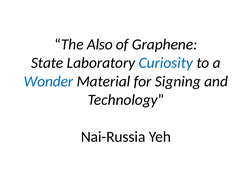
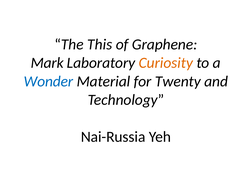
Also: Also -> This (100, 44)
State: State -> Mark (47, 63)
Curiosity colour: blue -> orange (166, 63)
Signing: Signing -> Twenty (178, 81)
